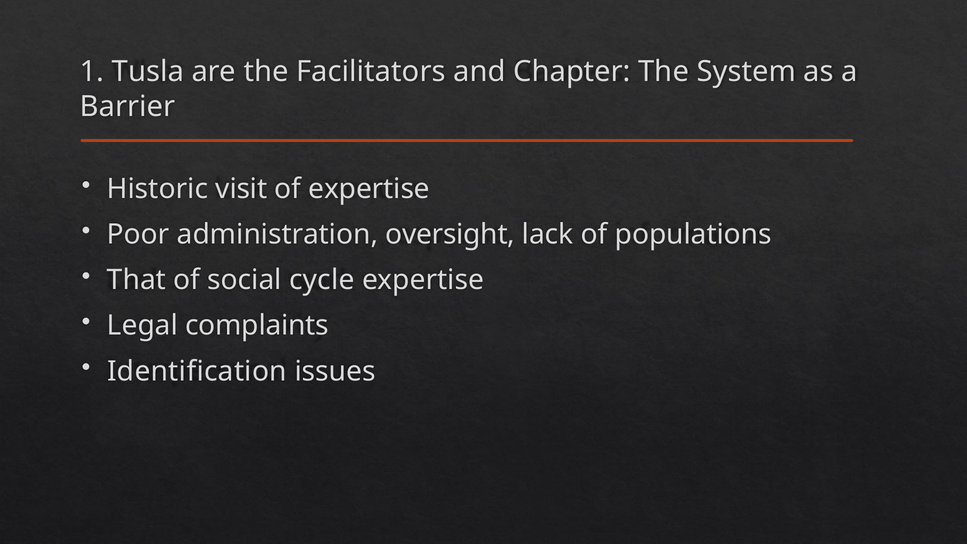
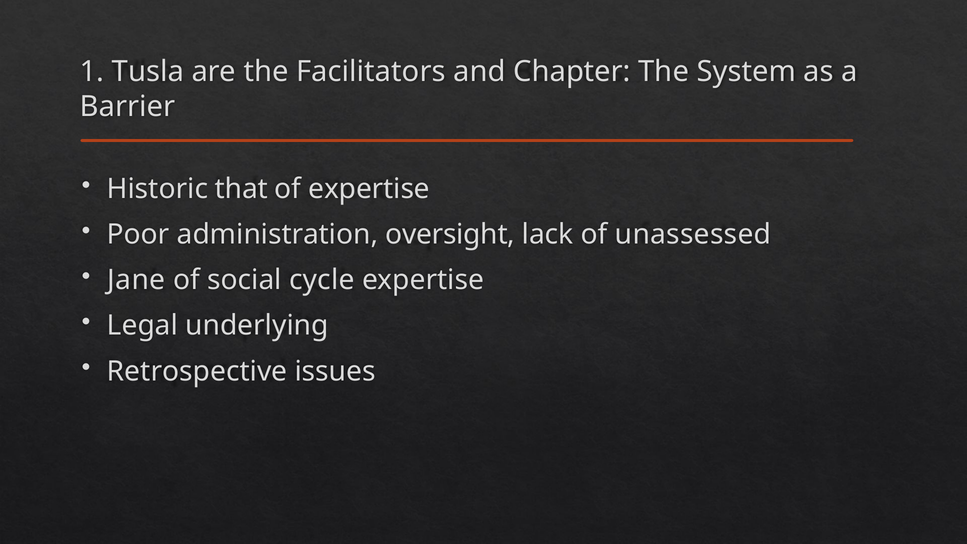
visit: visit -> that (241, 189)
populations: populations -> unassessed (693, 235)
That: That -> Jane (136, 280)
complaints: complaints -> underlying (257, 326)
Identification: Identification -> Retrospective (197, 371)
